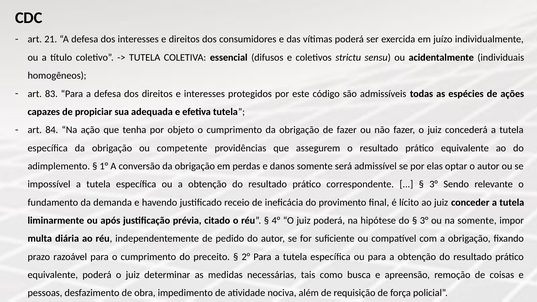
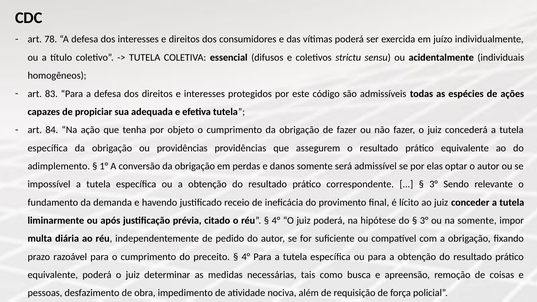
21: 21 -> 78 (51, 39)
ou competente: competente -> providências (182, 148)
2°: 2° -> 4° (246, 257)
